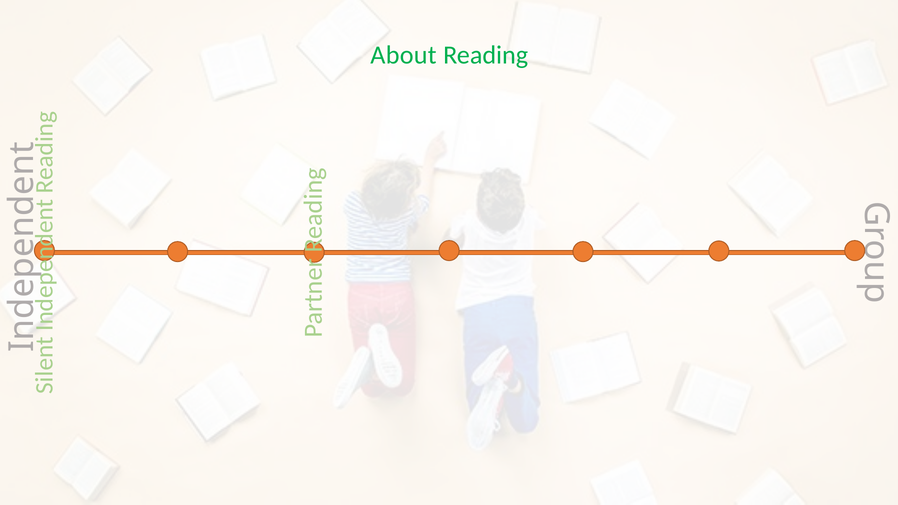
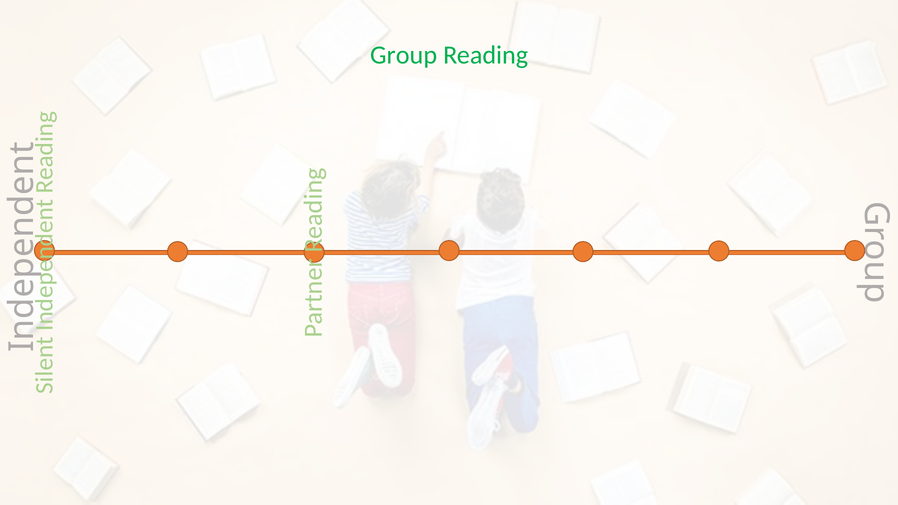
About: About -> Group (404, 55)
